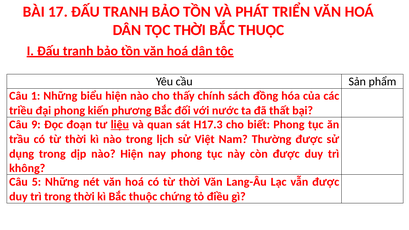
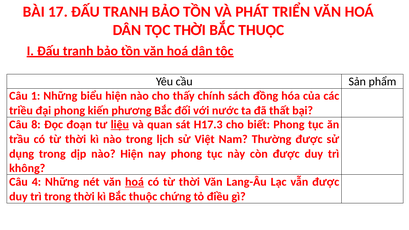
9: 9 -> 8 (36, 125)
5: 5 -> 4 (36, 182)
hoá underline: none -> present (135, 182)
